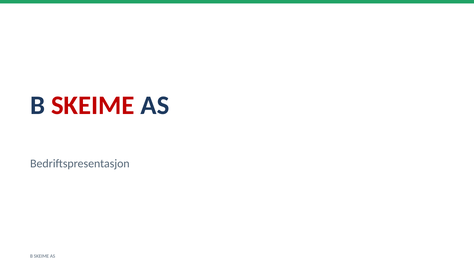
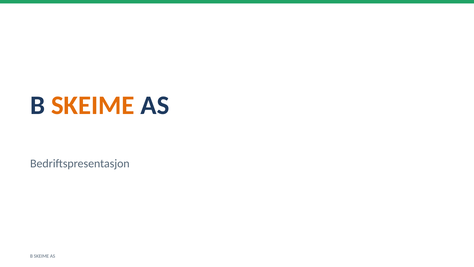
SKEIME colour: red -> orange (93, 105)
